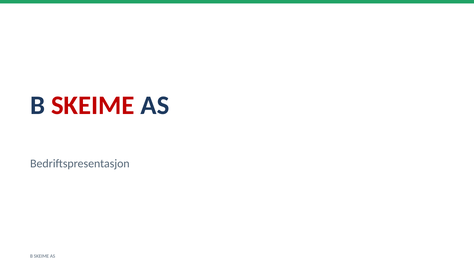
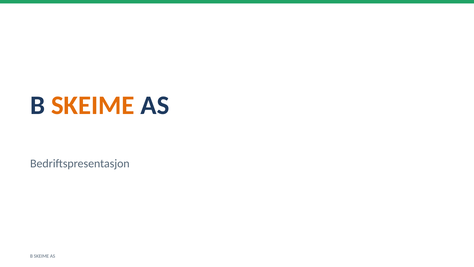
SKEIME colour: red -> orange (93, 105)
